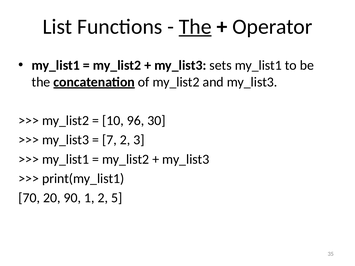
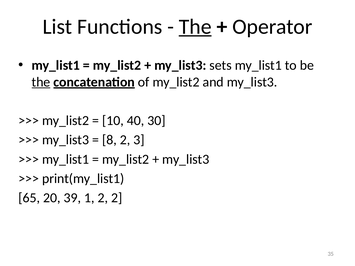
the underline: none -> present (41, 82)
96: 96 -> 40 (136, 121)
7: 7 -> 8 (109, 140)
70: 70 -> 65 (29, 198)
90: 90 -> 39 (72, 198)
2 5: 5 -> 2 (117, 198)
